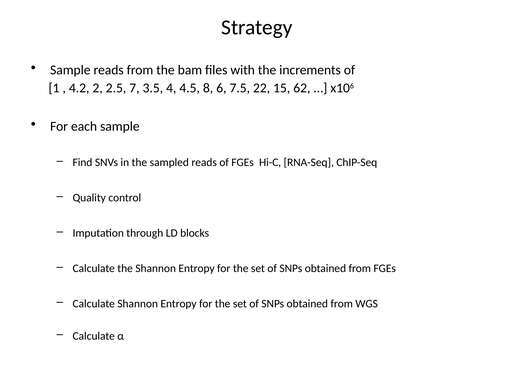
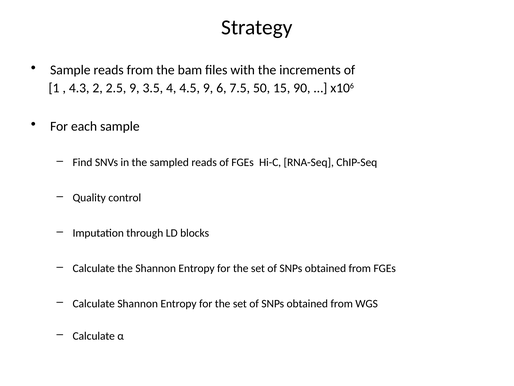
4.2: 4.2 -> 4.3 (79, 88)
2.5 7: 7 -> 9 (134, 88)
4.5 8: 8 -> 9 (208, 88)
22: 22 -> 50 (262, 88)
62: 62 -> 90 (302, 88)
